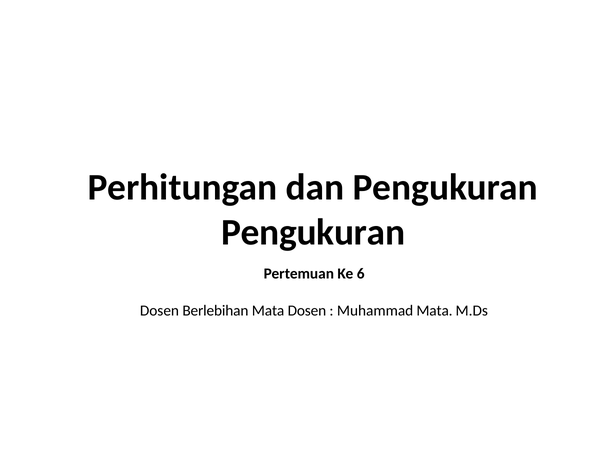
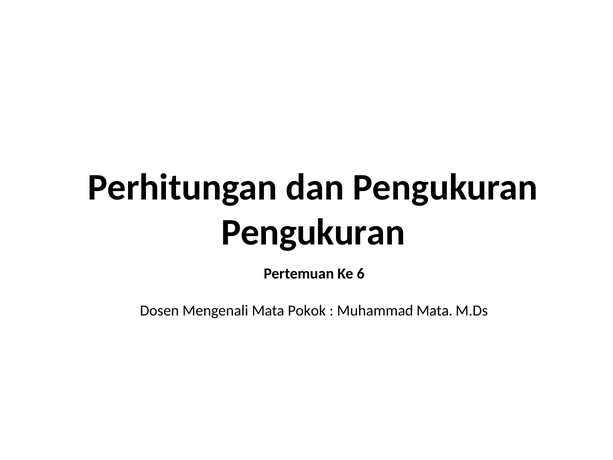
Berlebihan: Berlebihan -> Mengenali (215, 311)
Mata Dosen: Dosen -> Pokok (307, 311)
